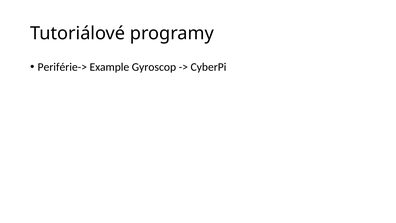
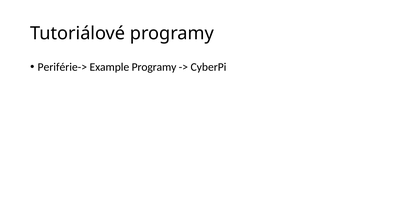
Example Gyroscop: Gyroscop -> Programy (154, 67)
